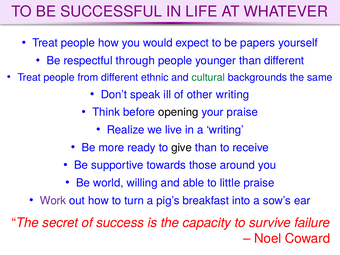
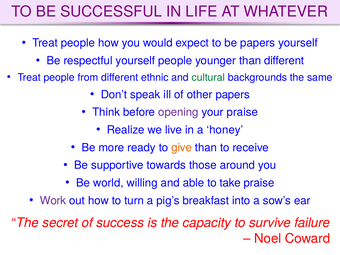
respectful through: through -> yourself (135, 61)
other writing: writing -> papers (233, 95)
opening colour: black -> purple (178, 112)
a writing: writing -> honey (225, 130)
give colour: black -> orange (182, 148)
little: little -> take (230, 183)
